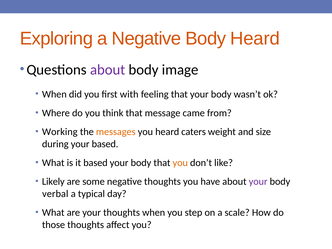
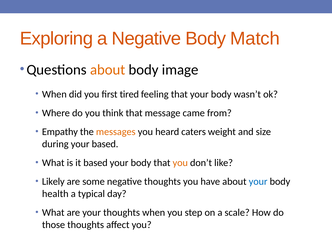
Body Heard: Heard -> Match (255, 39)
about colour: purple -> orange (108, 70)
with: with -> tired (129, 94)
Working: Working -> Empathy (60, 132)
your colour: purple -> blue (258, 182)
verbal: verbal -> health (55, 194)
